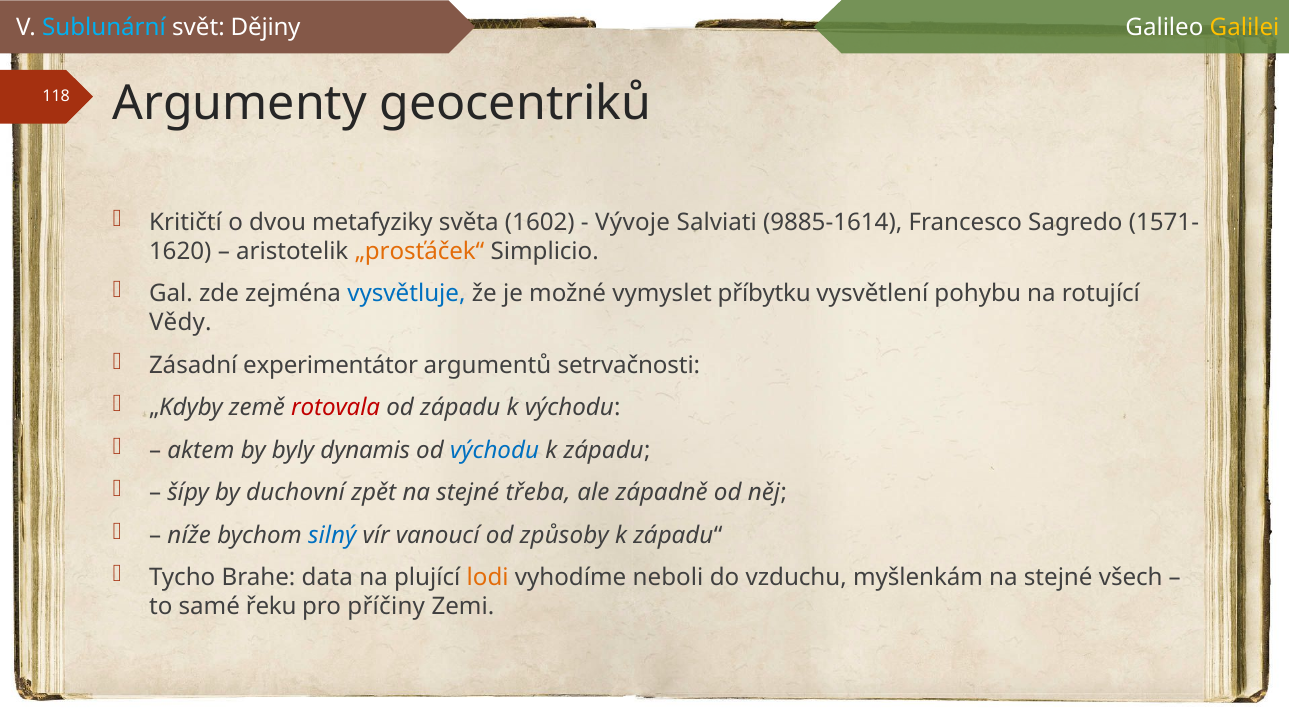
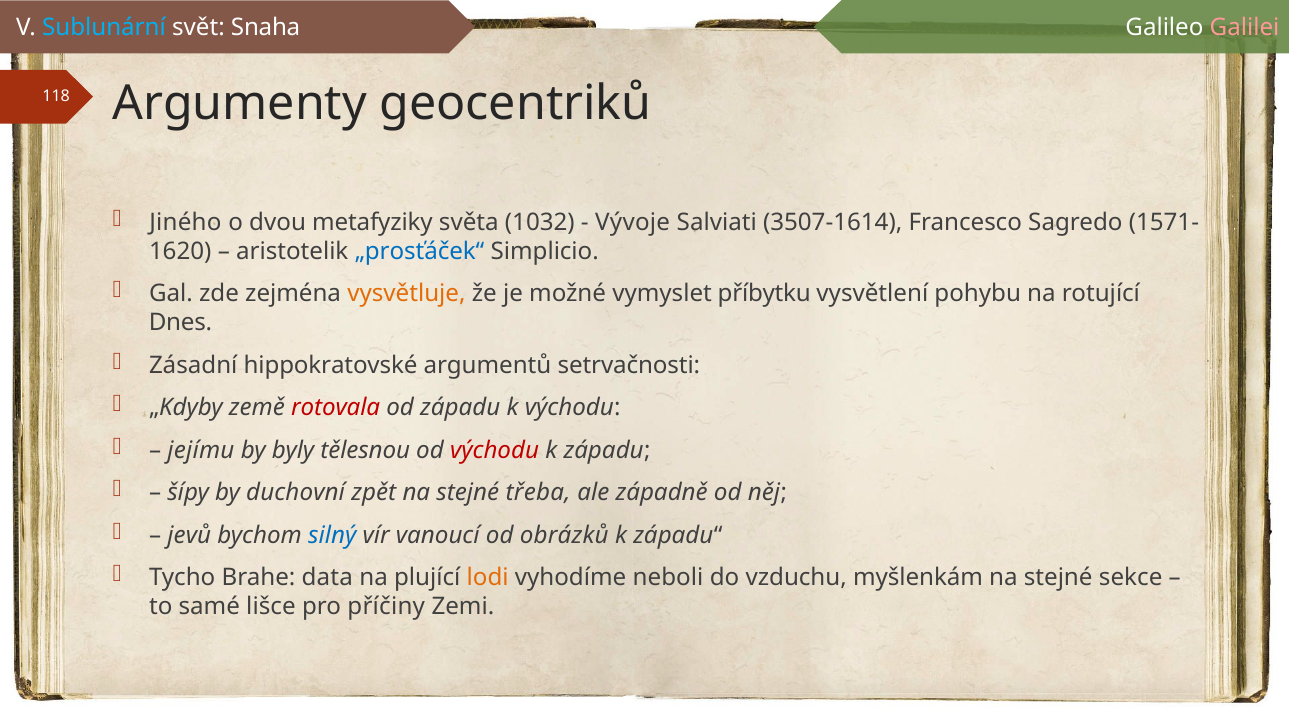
Dějiny: Dějiny -> Snaha (266, 28)
Galilei colour: yellow -> pink (1245, 28)
Kritičtí: Kritičtí -> Jiného (185, 222)
1602: 1602 -> 1032 (540, 222)
9885-1614: 9885-1614 -> 3507-1614 (833, 222)
„prosťáček“ colour: orange -> blue (420, 251)
vysvětluje colour: blue -> orange (406, 294)
Vědy: Vědy -> Dnes (180, 323)
experimentátor: experimentátor -> hippokratovské (331, 365)
aktem: aktem -> jejímu (201, 450)
dynamis: dynamis -> tělesnou (365, 450)
východu colour: blue -> red (495, 450)
níže: níže -> jevů (189, 535)
způsoby: způsoby -> obrázků (564, 535)
všech: všech -> sekce (1131, 578)
řeku: řeku -> lišce (271, 607)
